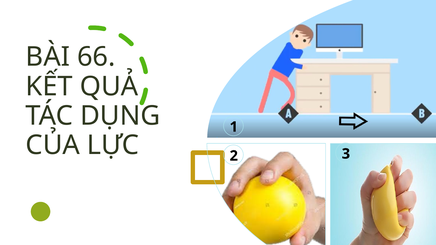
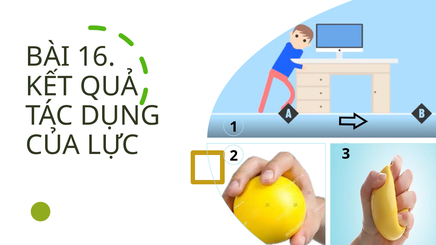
66: 66 -> 16 (96, 57)
